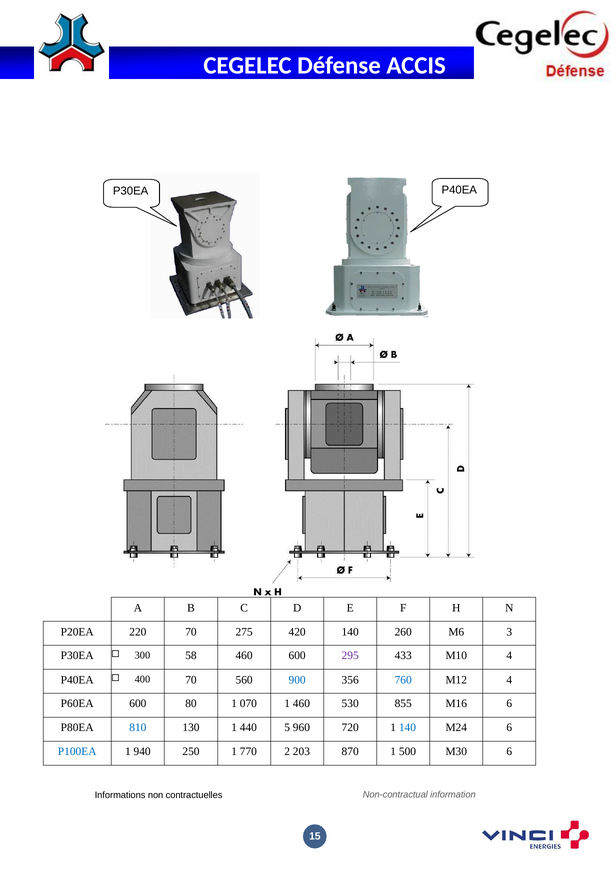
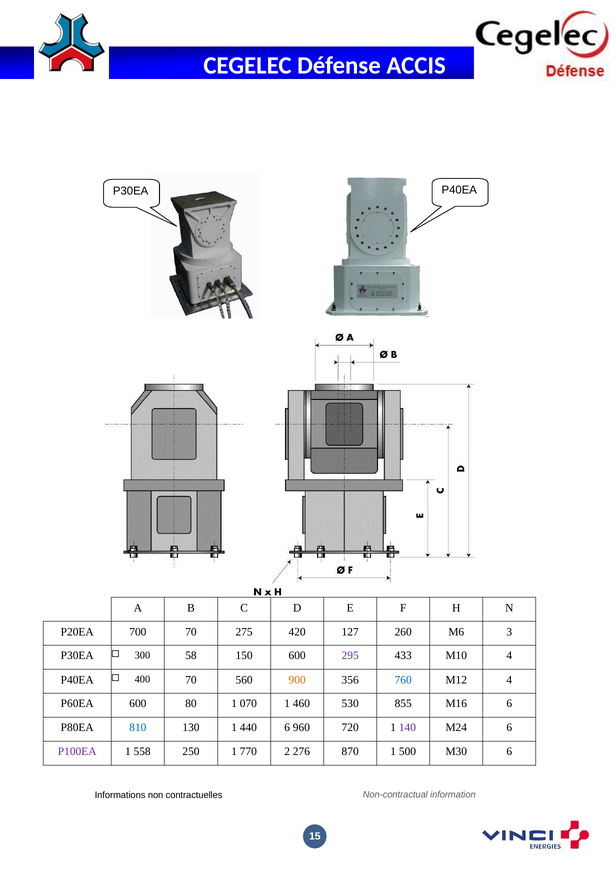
220: 220 -> 700 (138, 632)
420 140: 140 -> 127 (350, 632)
58 460: 460 -> 150 (244, 656)
900 colour: blue -> orange (297, 680)
440 5: 5 -> 6 (287, 727)
140 colour: blue -> purple (407, 727)
P100EA colour: blue -> purple (77, 751)
940: 940 -> 558 (142, 751)
203: 203 -> 276 (301, 751)
